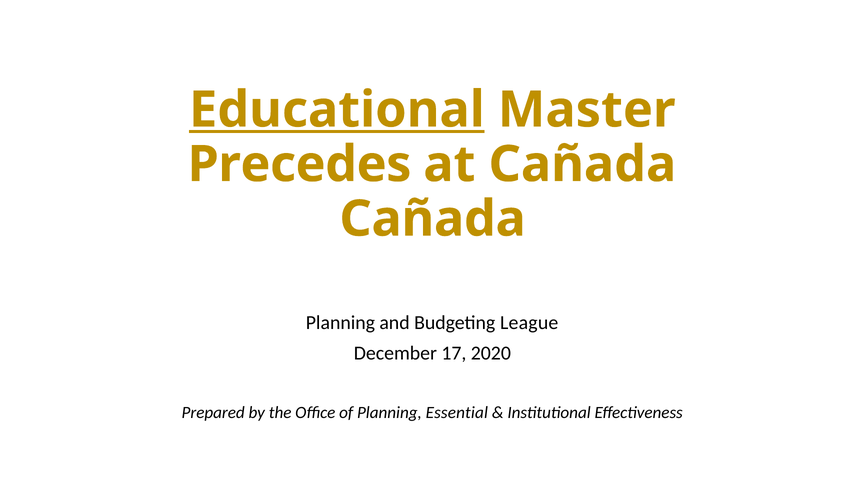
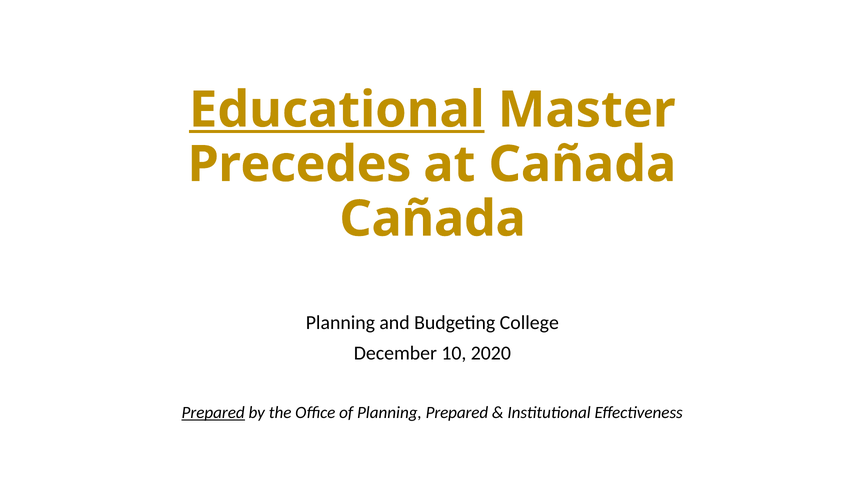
League: League -> College (529, 323)
17: 17 -> 10 (454, 353)
Prepared underline: none -> present (213, 412)
Planning Essential: Essential -> Prepared (457, 412)
